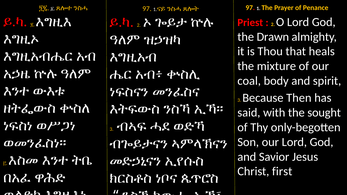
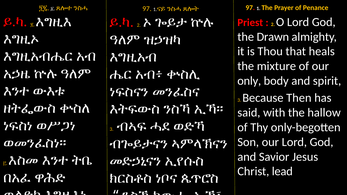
coal: coal -> only (249, 81)
sought: sought -> hallow (324, 113)
first: first -> lead (282, 172)
